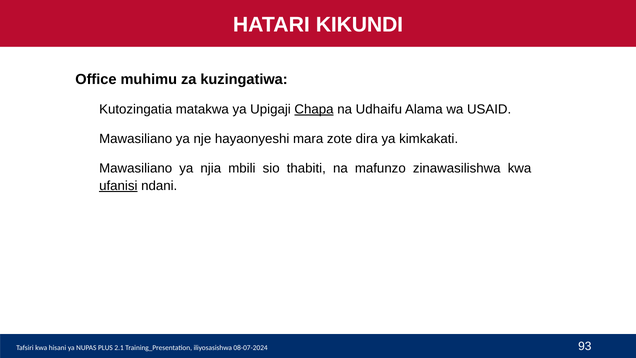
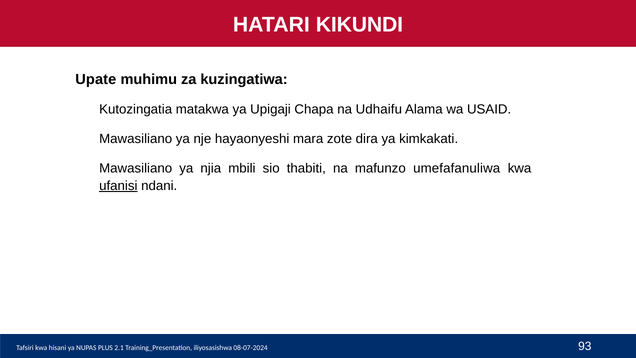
Office: Office -> Upate (96, 79)
Chapa underline: present -> none (314, 109)
zinawasilishwa: zinawasilishwa -> umefafanuliwa (457, 168)
